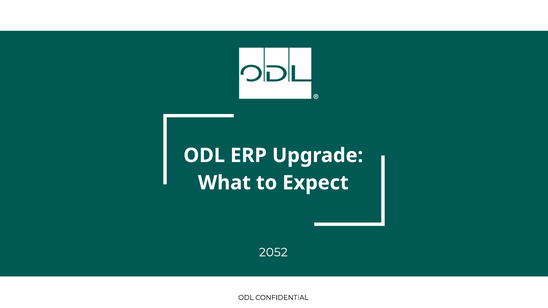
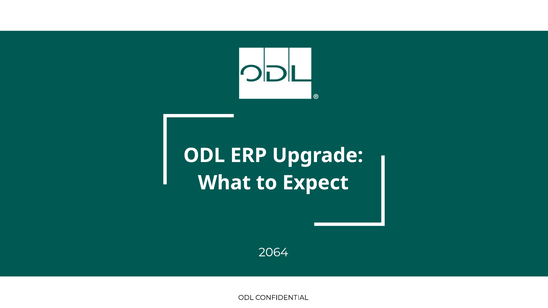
2052: 2052 -> 2064 (273, 253)
